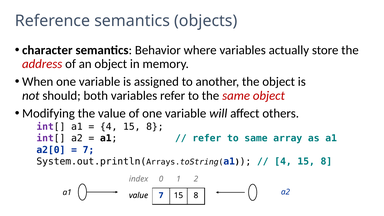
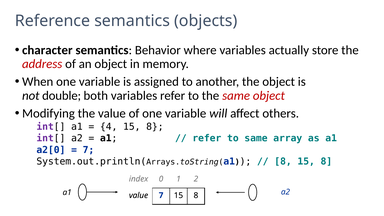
should: should -> double (62, 96)
4: 4 -> 8 (283, 161)
